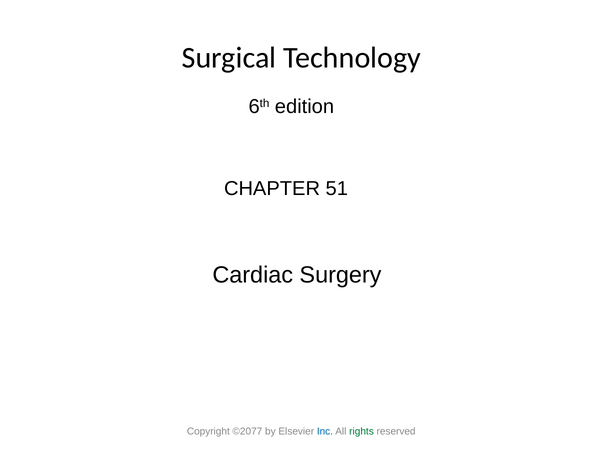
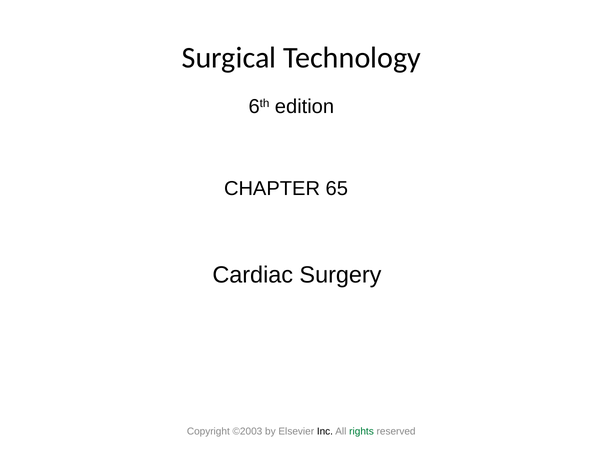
51: 51 -> 65 (337, 189)
©2077: ©2077 -> ©2003 (247, 432)
Inc colour: blue -> black (325, 432)
